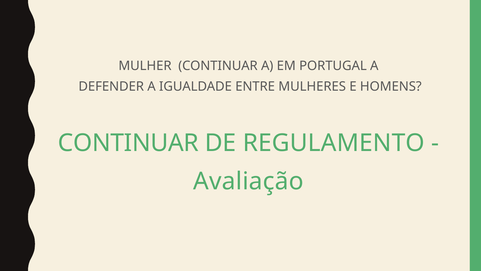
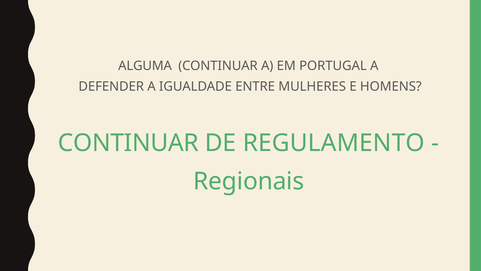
MULHER: MULHER -> ALGUMA (145, 66)
Avaliação: Avaliação -> Regionais (249, 181)
